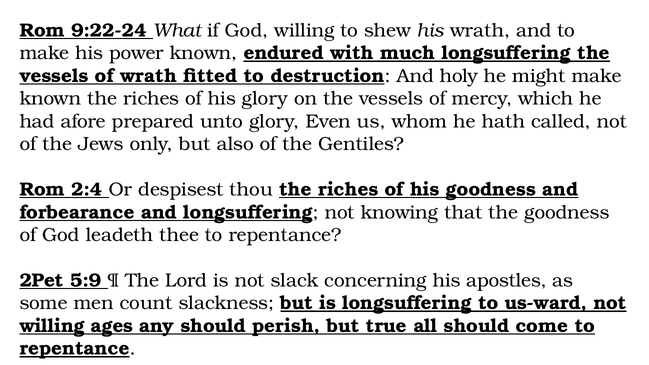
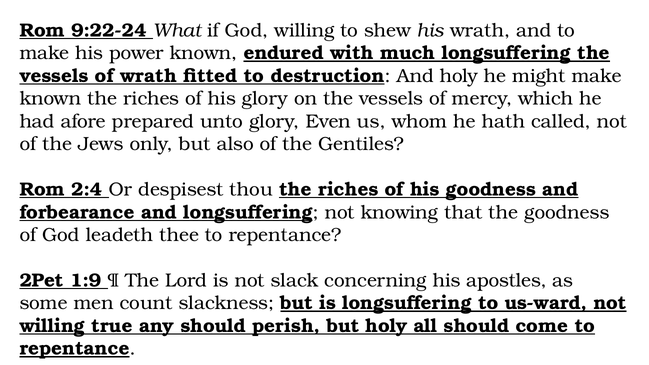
5:9: 5:9 -> 1:9 (86, 281)
ages: ages -> true (112, 326)
but true: true -> holy (386, 326)
